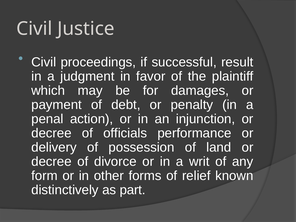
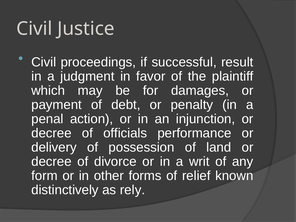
part: part -> rely (133, 190)
